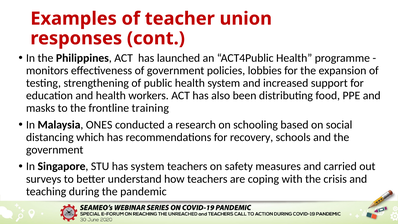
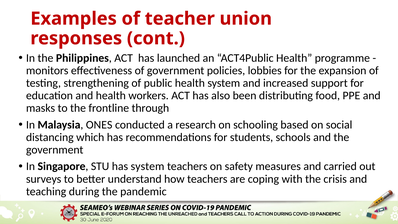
training: training -> through (150, 108)
recovery: recovery -> students (252, 137)
